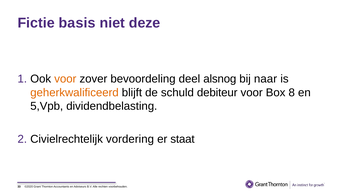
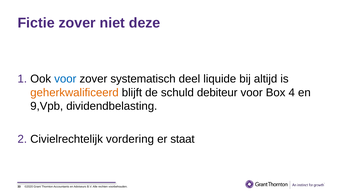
Fictie basis: basis -> zover (77, 23)
voor colour: orange -> blue (65, 79)
bevoordeling: bevoordeling -> systematisch (143, 79)
alsnog: alsnog -> liquide (220, 79)
naar: naar -> altijd (266, 79)
8: 8 -> 4 (292, 92)
5,Vpb: 5,Vpb -> 9,Vpb (47, 106)
